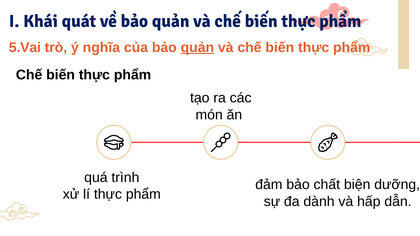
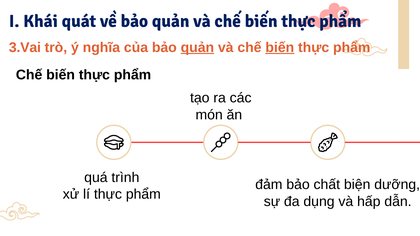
5.Vai: 5.Vai -> 3.Vai (25, 48)
biến underline: none -> present (280, 48)
dành: dành -> dụng (319, 202)
